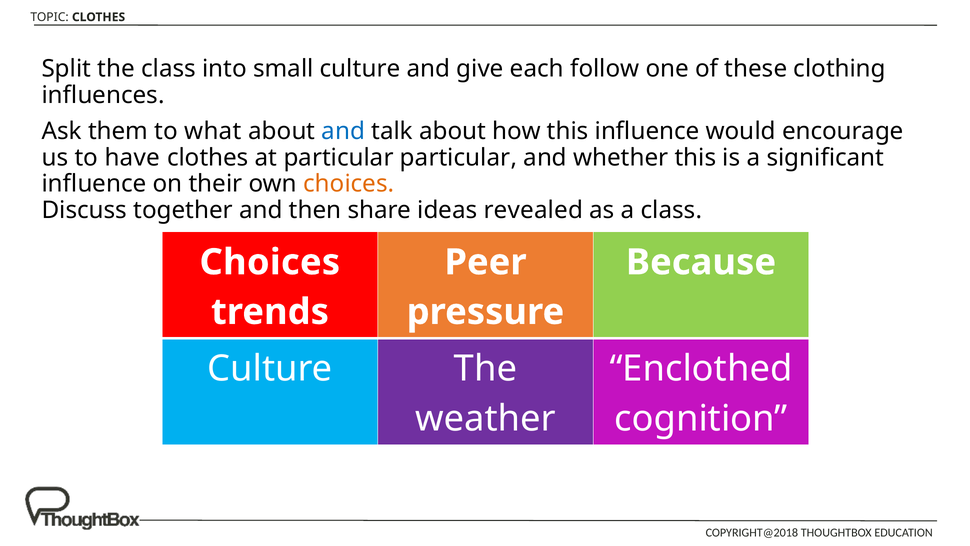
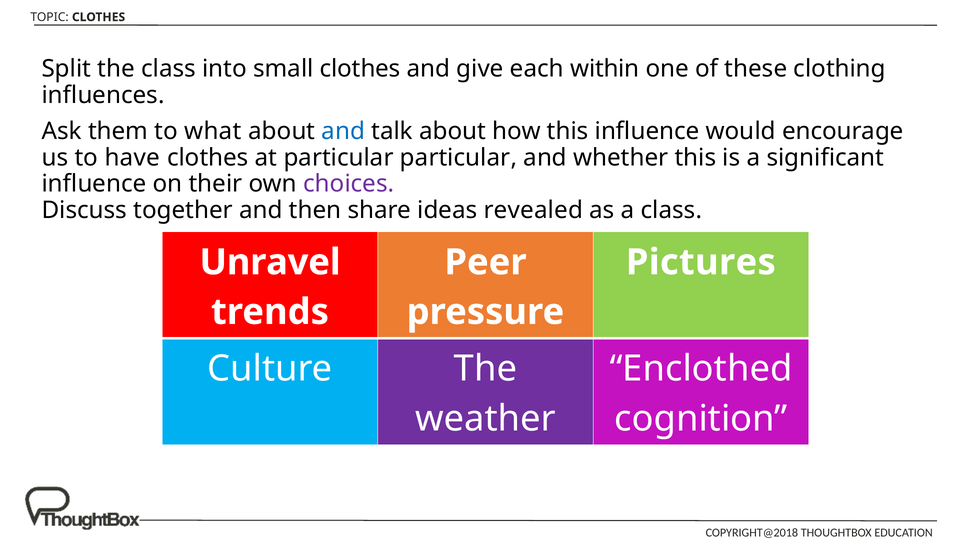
small culture: culture -> clothes (360, 69)
follow: follow -> within (605, 69)
choices colour: orange -> purple (349, 184)
Choices: Choices -> Unravel (270, 262)
Because: Because -> Pictures (701, 262)
